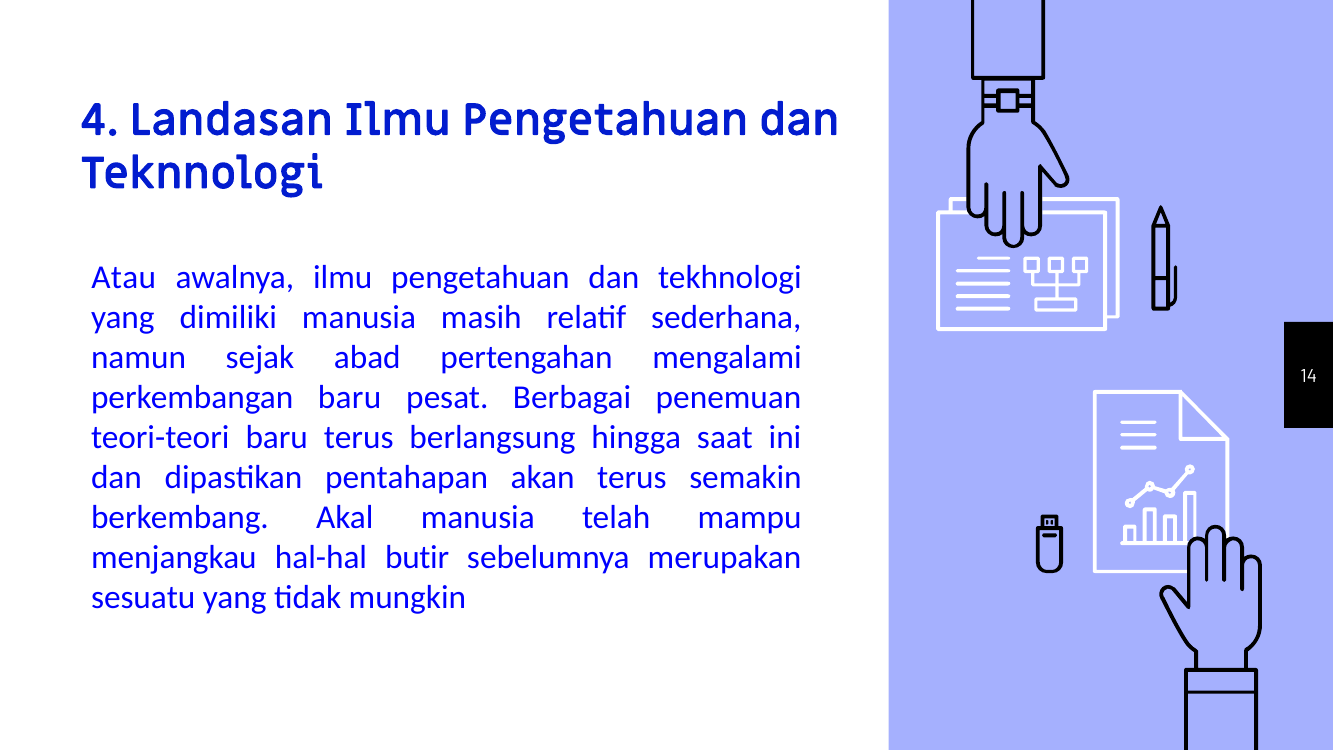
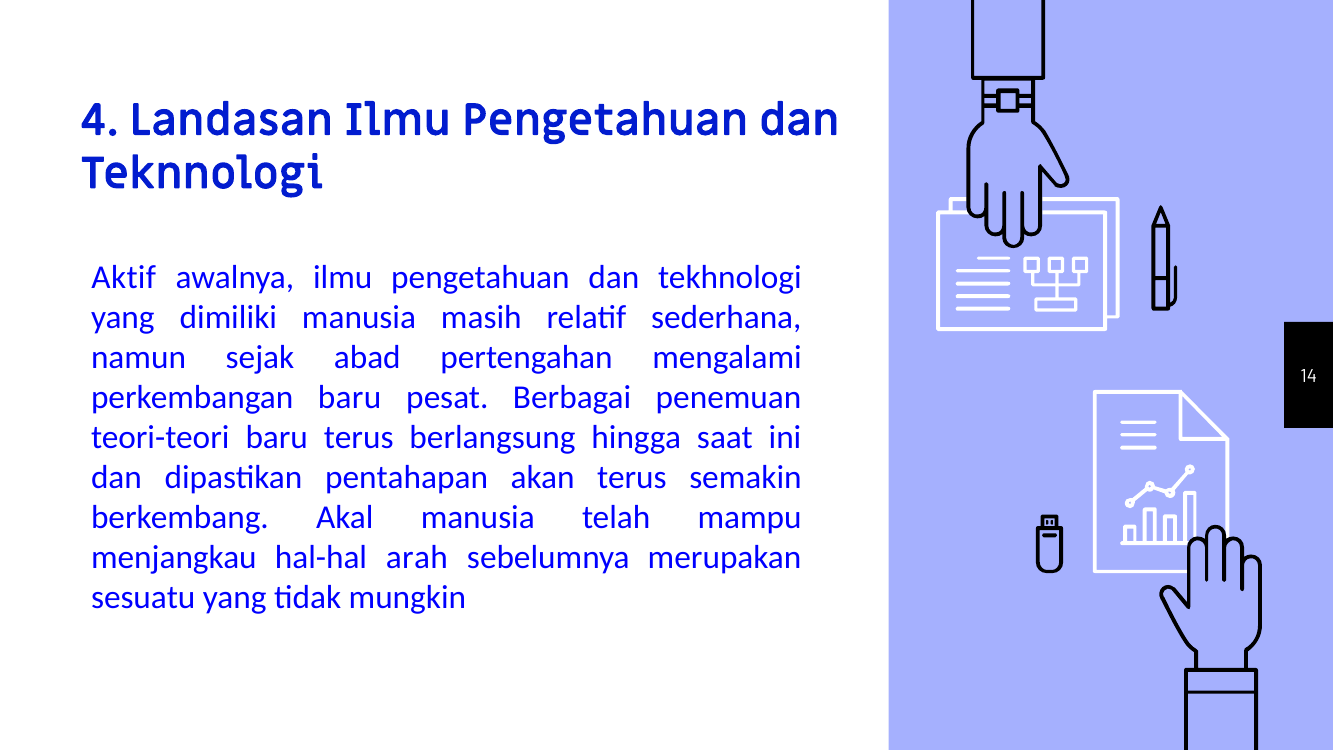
Atau: Atau -> Aktif (124, 277)
butir: butir -> arah (417, 557)
